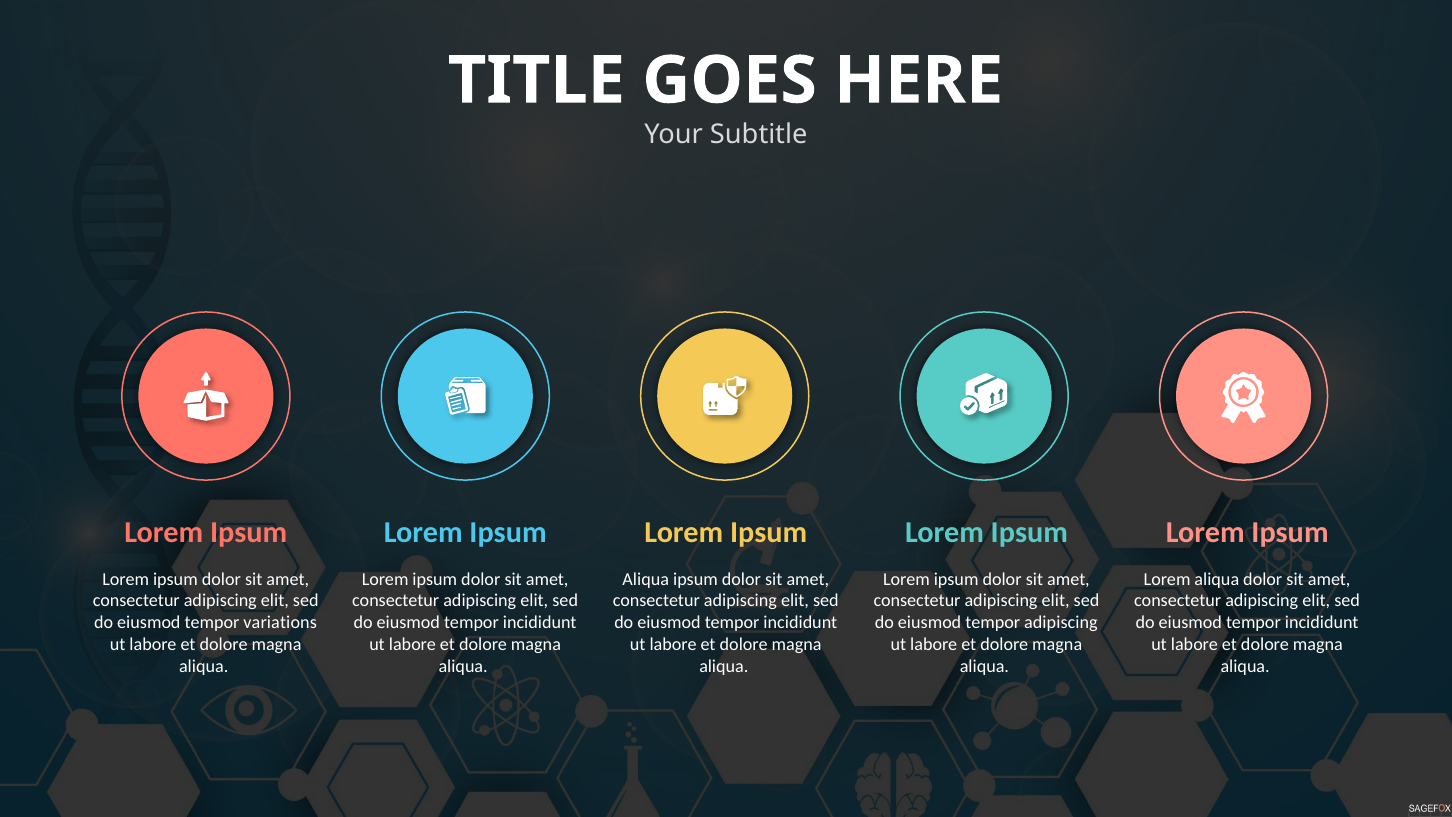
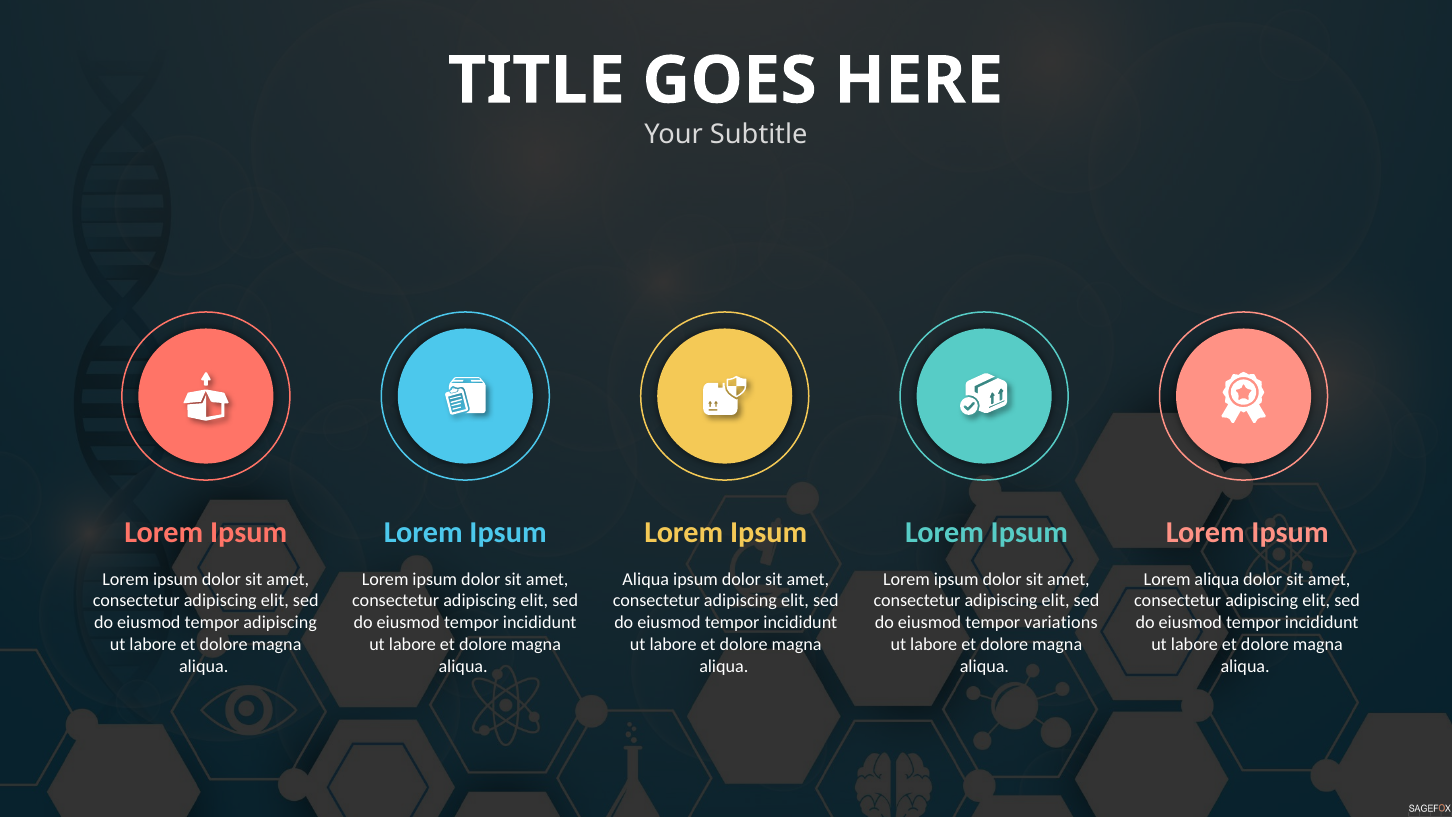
tempor variations: variations -> adipiscing (280, 622)
tempor adipiscing: adipiscing -> variations (1061, 622)
